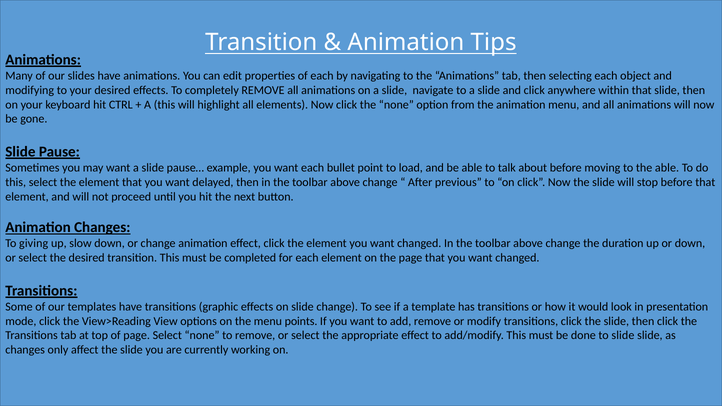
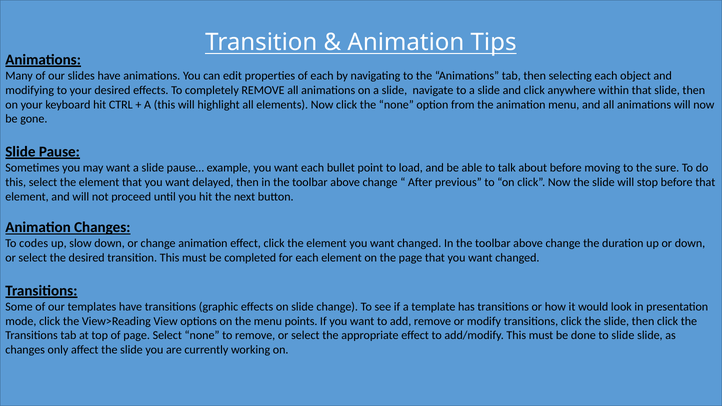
the able: able -> sure (667, 168)
giving: giving -> codes (34, 244)
